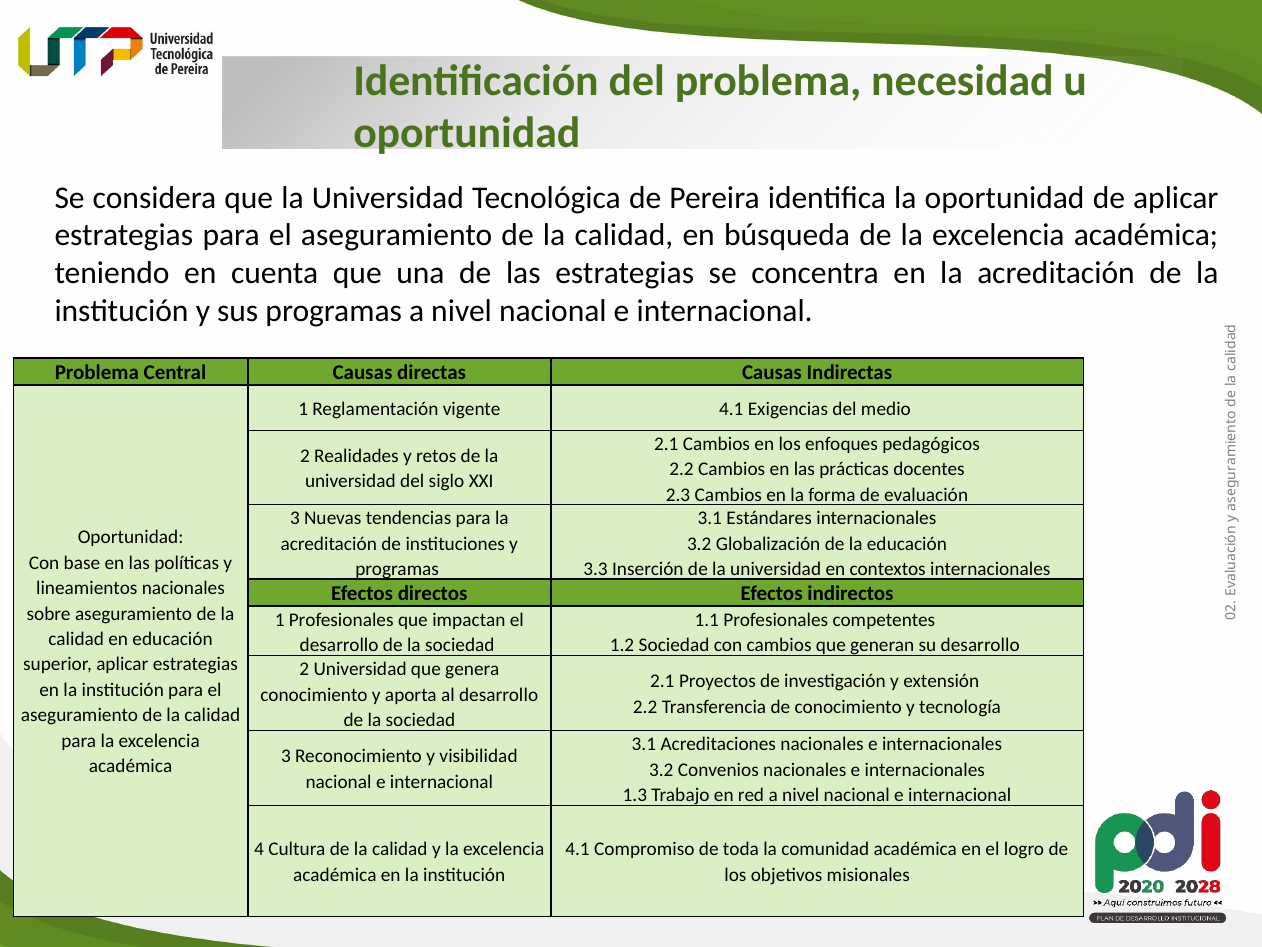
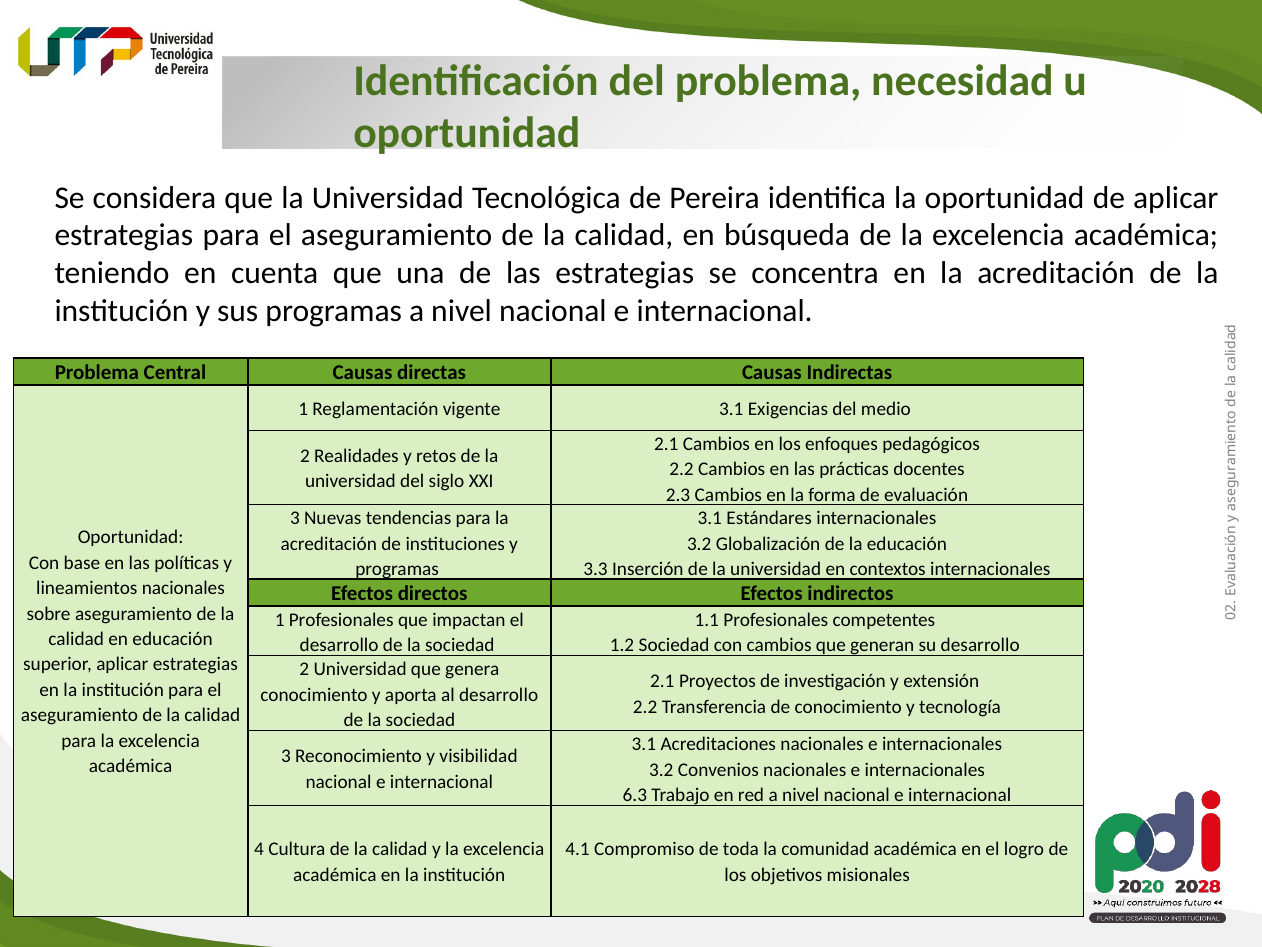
vigente 4.1: 4.1 -> 3.1 (731, 409)
1.3: 1.3 -> 6.3 (635, 795)
